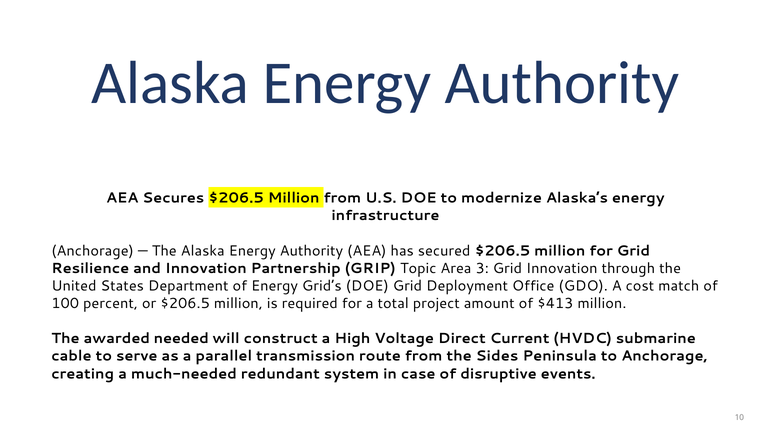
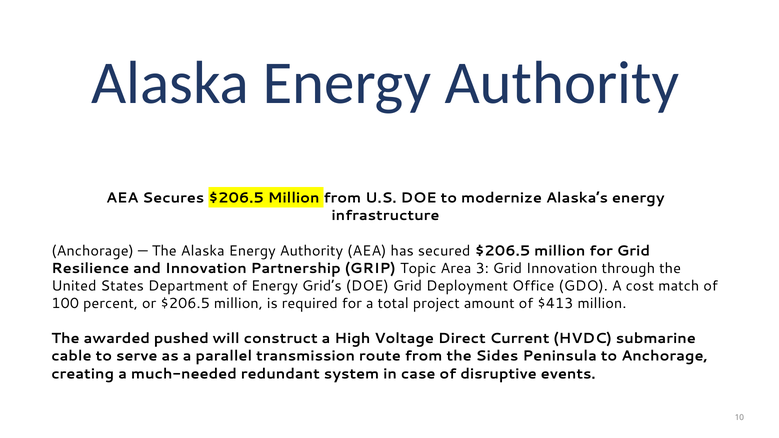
needed: needed -> pushed (181, 339)
